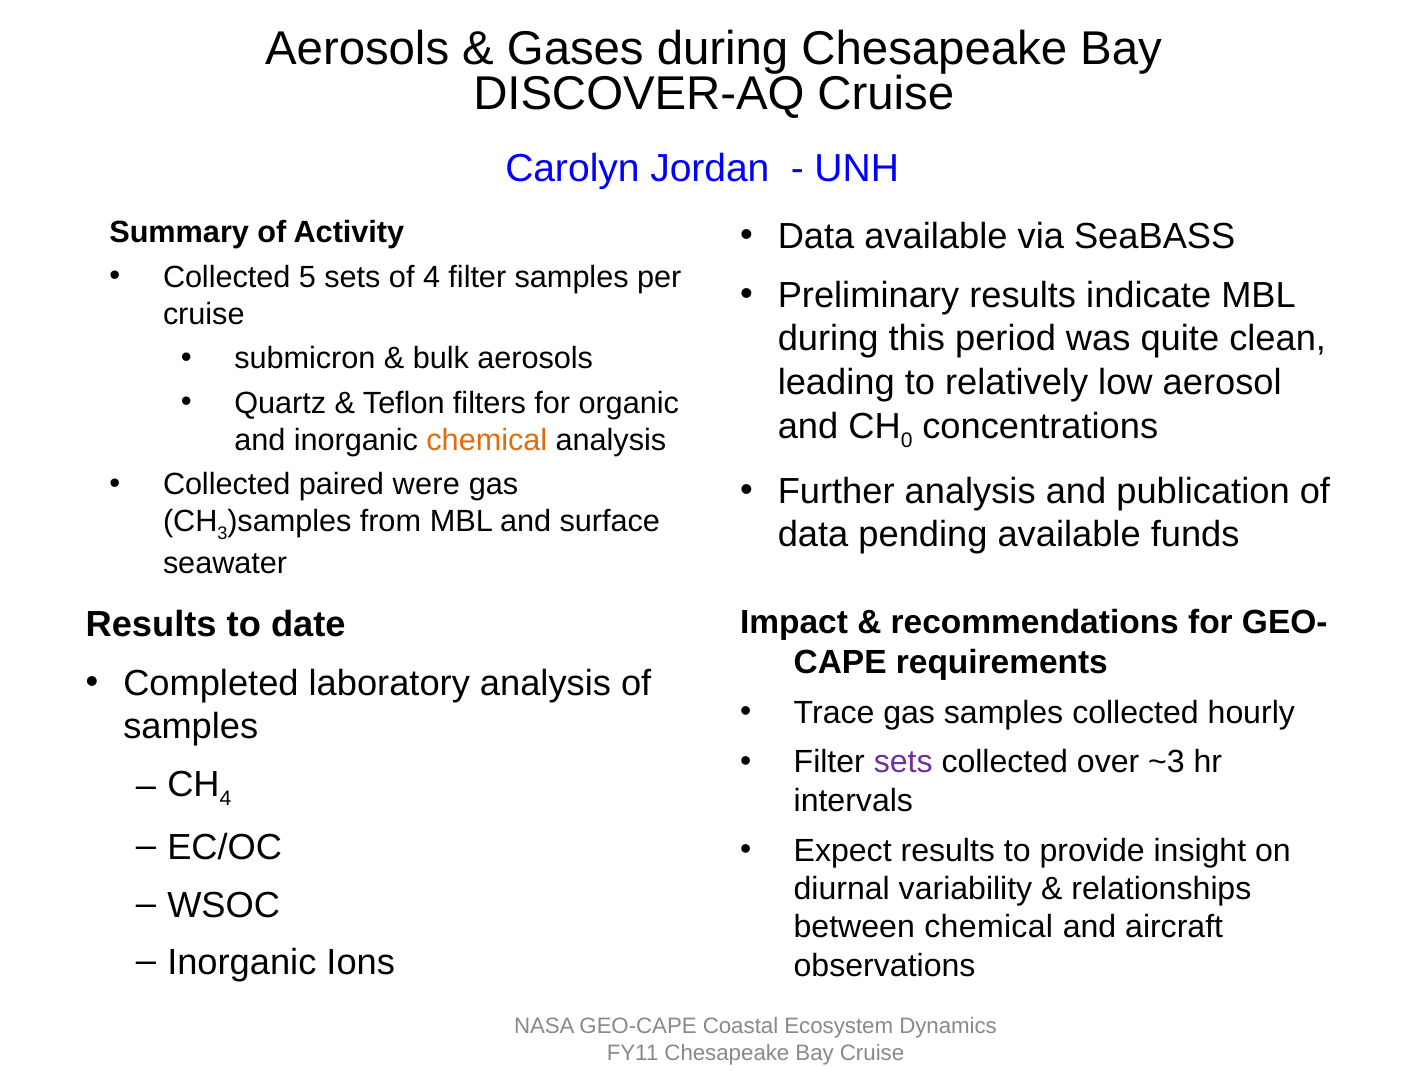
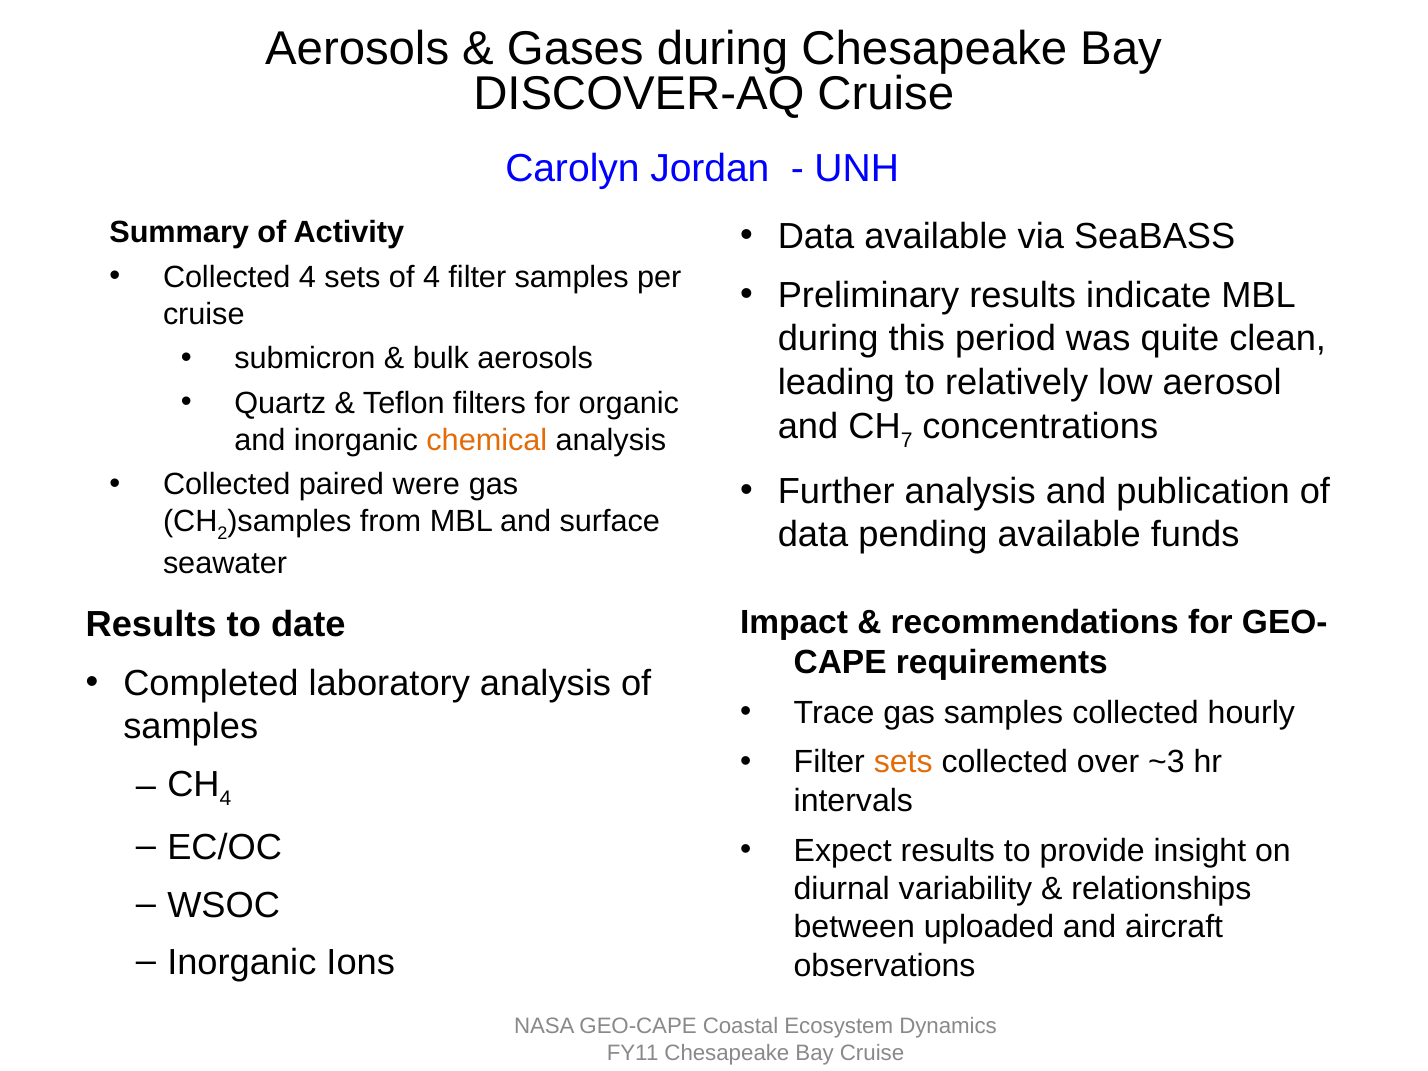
Collected 5: 5 -> 4 (307, 277)
0: 0 -> 7 (907, 440)
3: 3 -> 2 (222, 533)
sets colour: purple -> orange (903, 762)
between chemical: chemical -> uploaded (989, 927)
